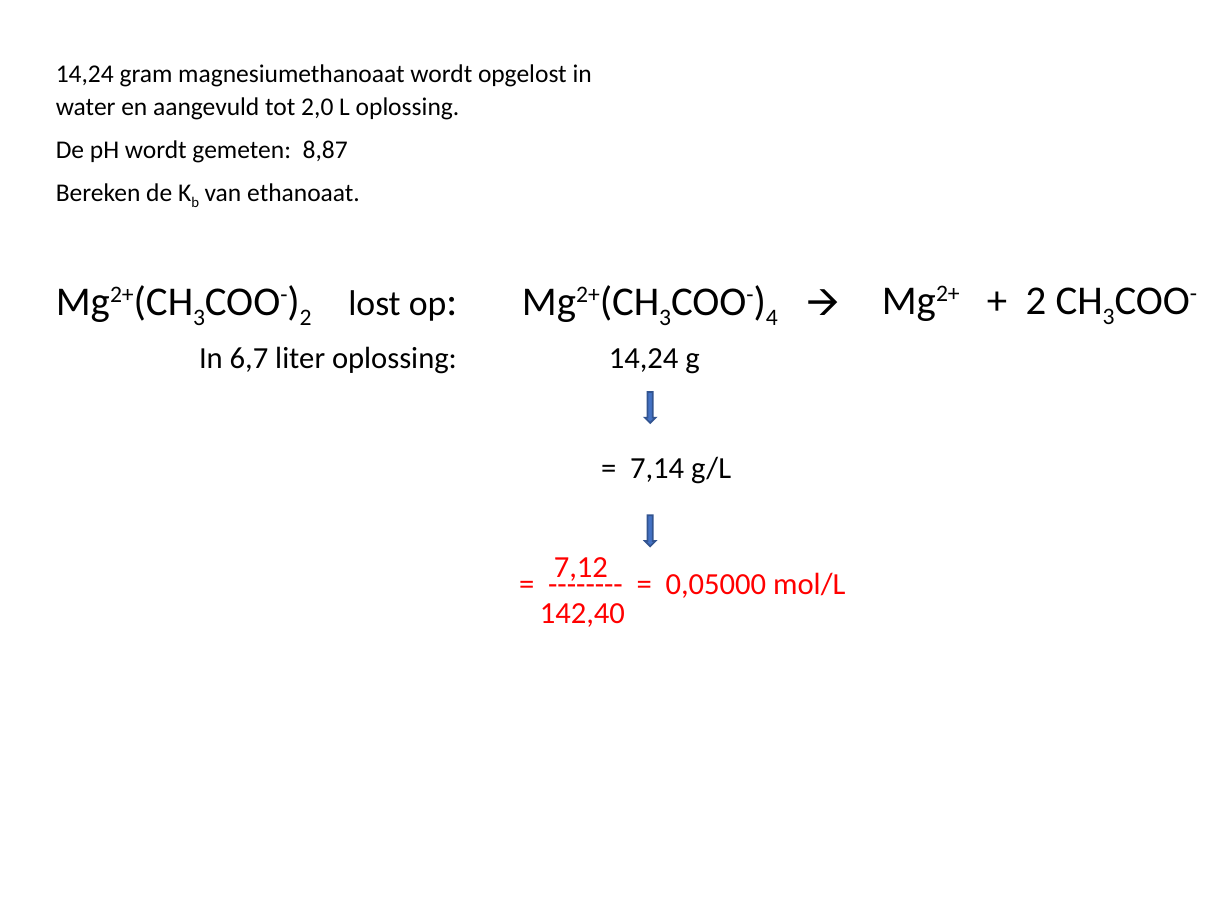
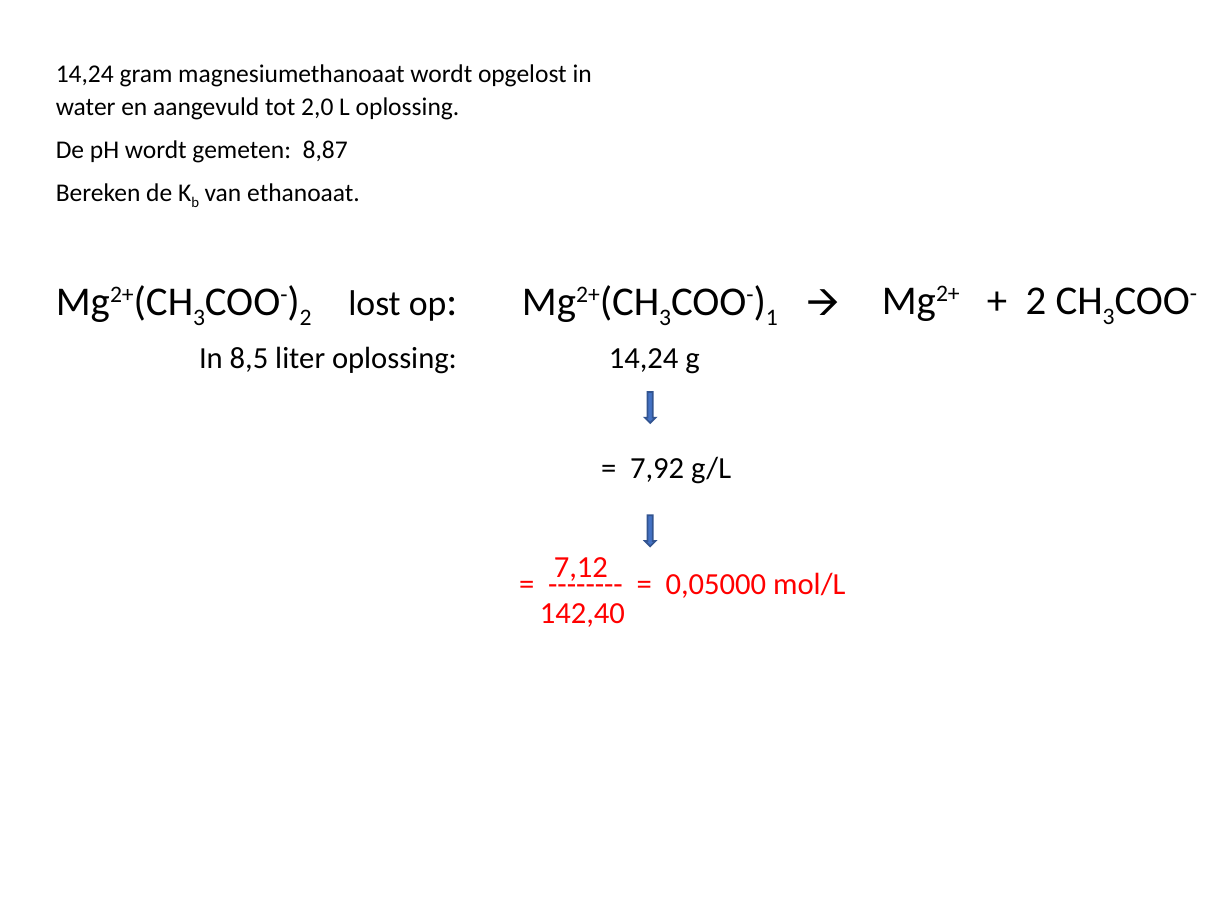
4: 4 -> 1 (772, 317)
6,7: 6,7 -> 8,5 (249, 358)
7,14: 7,14 -> 7,92 (657, 468)
